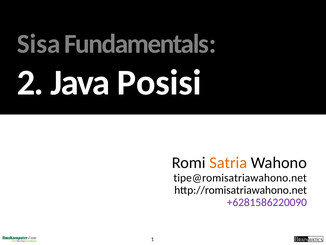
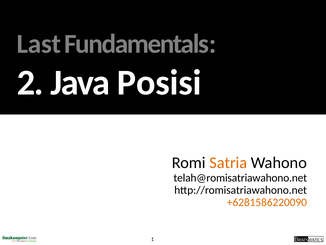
Sisa: Sisa -> Last (39, 44)
tipe@romisatriawahono.net: tipe@romisatriawahono.net -> telah@romisatriawahono.net (240, 177)
+6281586220090 colour: purple -> orange (267, 202)
